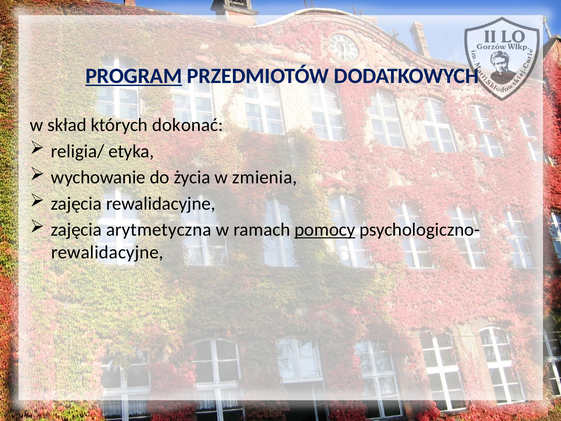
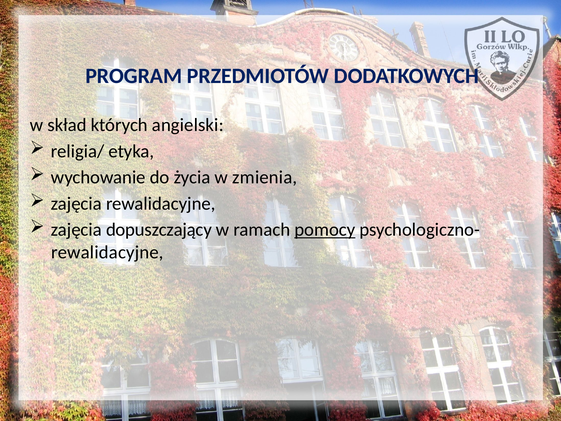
PROGRAM underline: present -> none (134, 76)
dokonać: dokonać -> angielski (188, 125)
arytmetyczna: arytmetyczna -> dopuszczający (159, 230)
